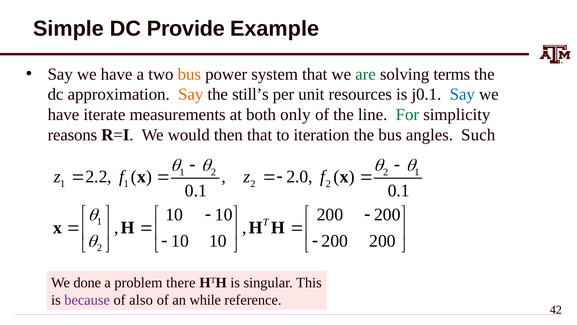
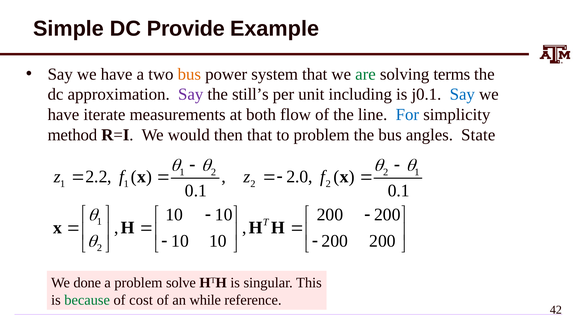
Say colour: orange -> purple (191, 94)
resources: resources -> including (360, 94)
only: only -> flow (296, 114)
For colour: green -> blue (407, 114)
reasons: reasons -> method (72, 135)
to iteration: iteration -> problem (322, 135)
Such: Such -> State (478, 135)
there: there -> solve (181, 282)
because colour: purple -> green (87, 300)
also: also -> cost (141, 300)
